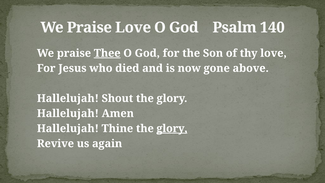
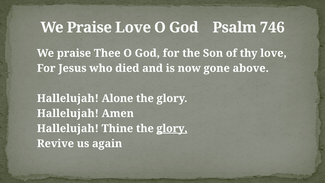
140: 140 -> 746 (272, 27)
Thee underline: present -> none (107, 53)
Shout: Shout -> Alone (117, 98)
